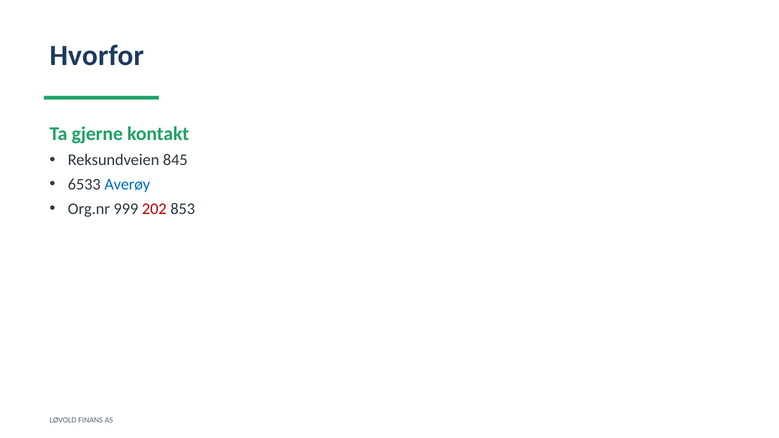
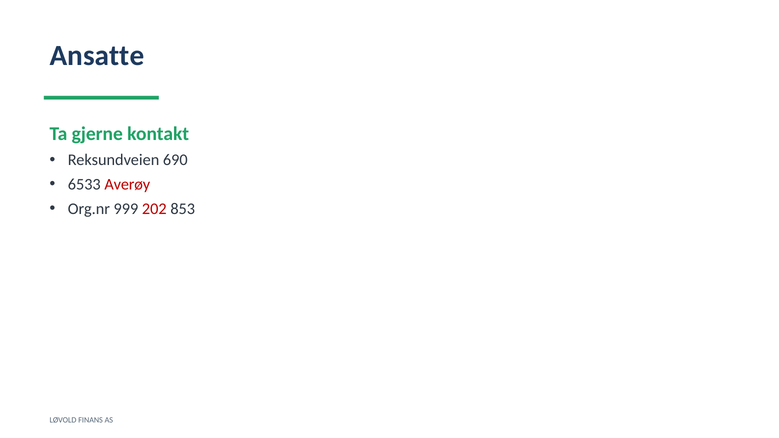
Hvorfor: Hvorfor -> Ansatte (97, 56)
845: 845 -> 690 (175, 160)
Averøy colour: blue -> red (127, 185)
